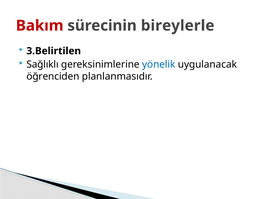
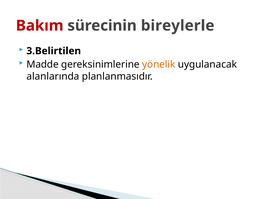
Sağlıklı: Sağlıklı -> Madde (43, 64)
yönelik colour: blue -> orange (159, 64)
öğrenciden: öğrenciden -> alanlarında (53, 76)
